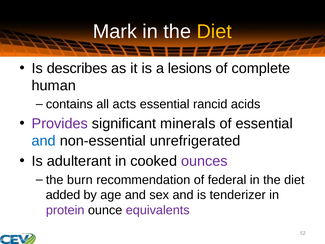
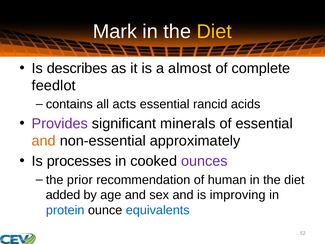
lesions: lesions -> almost (190, 68)
human: human -> feedlot (54, 86)
and colour: blue -> orange (44, 141)
unrefrigerated: unrefrigerated -> approximately (195, 141)
adulterant: adulterant -> processes (79, 161)
burn: burn -> prior (80, 180)
federal: federal -> human (227, 180)
tenderizer: tenderizer -> improving (238, 195)
protein colour: purple -> blue (65, 210)
equivalents colour: purple -> blue (158, 210)
